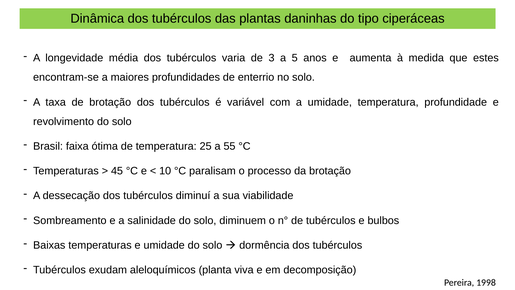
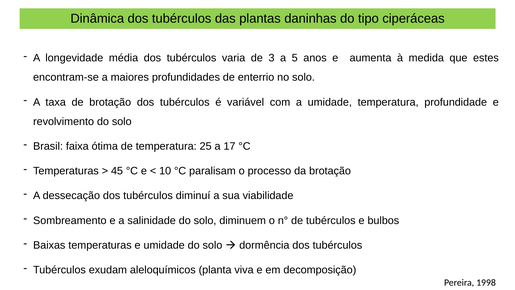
55: 55 -> 17 (229, 146)
